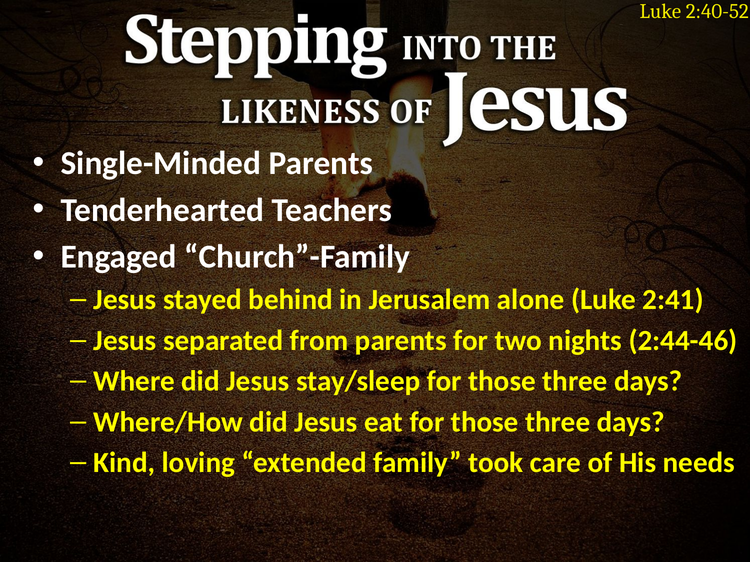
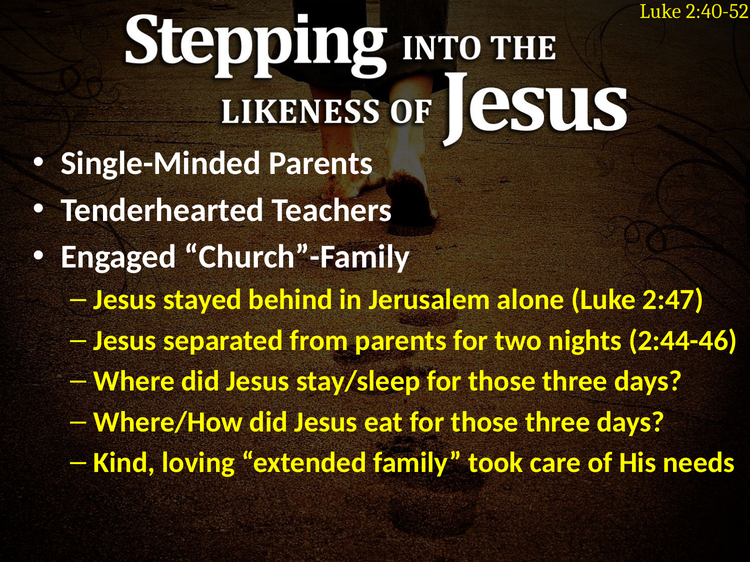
2:41: 2:41 -> 2:47 (673, 300)
